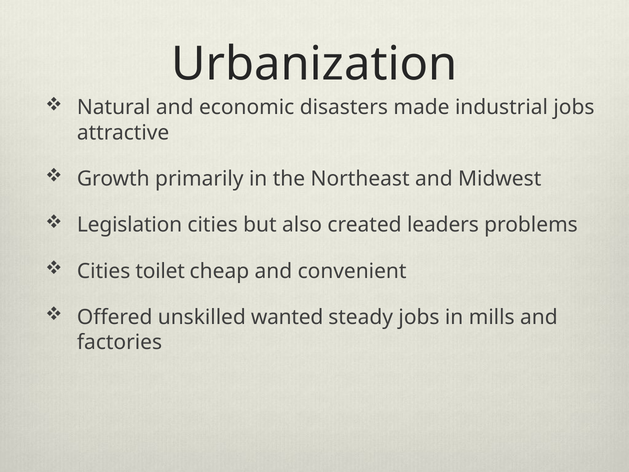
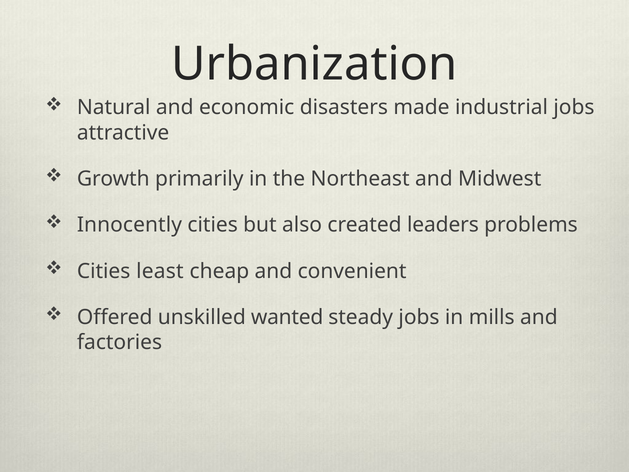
Legislation: Legislation -> Innocently (129, 225)
toilet: toilet -> least (160, 271)
